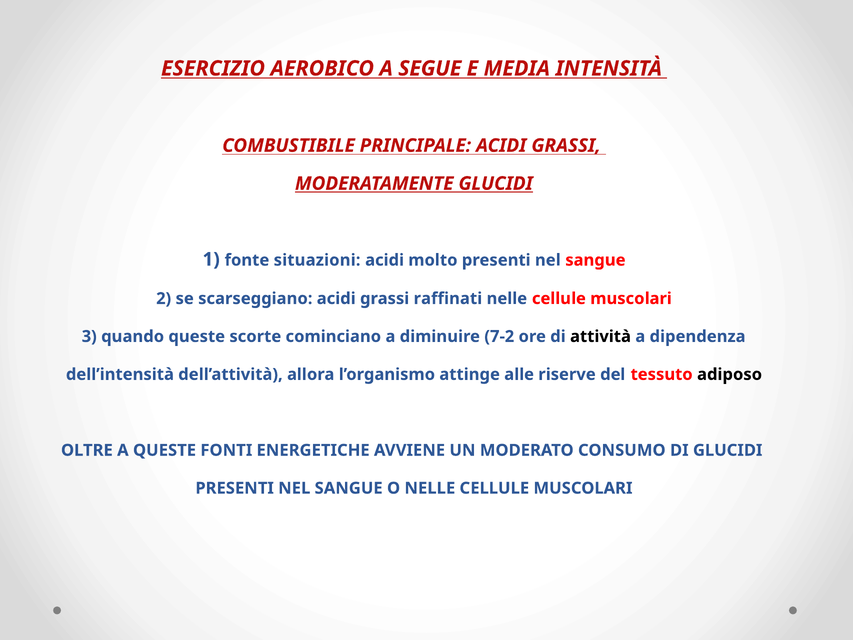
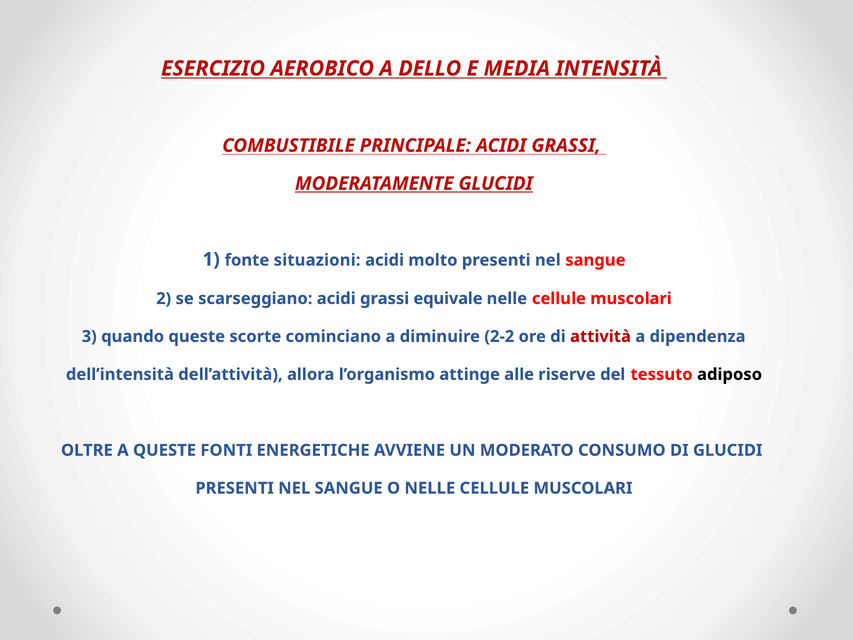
SEGUE: SEGUE -> DELLO (430, 68)
raffinati: raffinati -> equivale (448, 298)
7-2: 7-2 -> 2-2 (499, 336)
attività colour: black -> red (600, 336)
